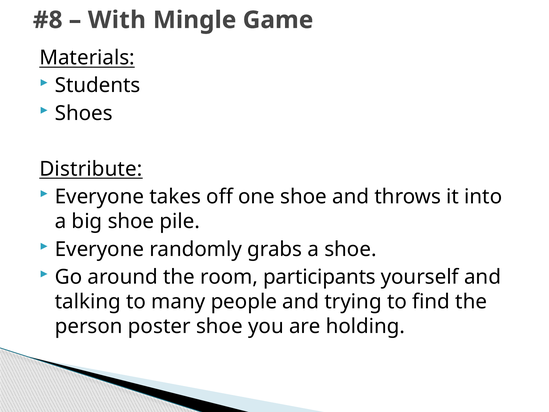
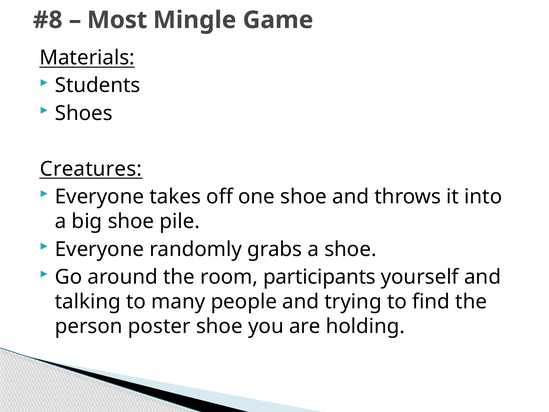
With: With -> Most (117, 20)
Distribute: Distribute -> Creatures (91, 169)
